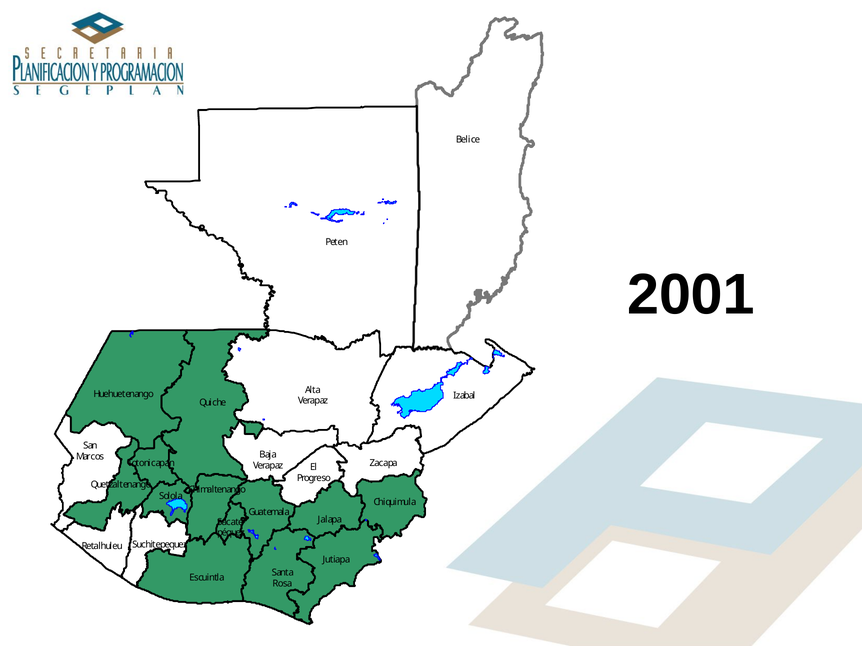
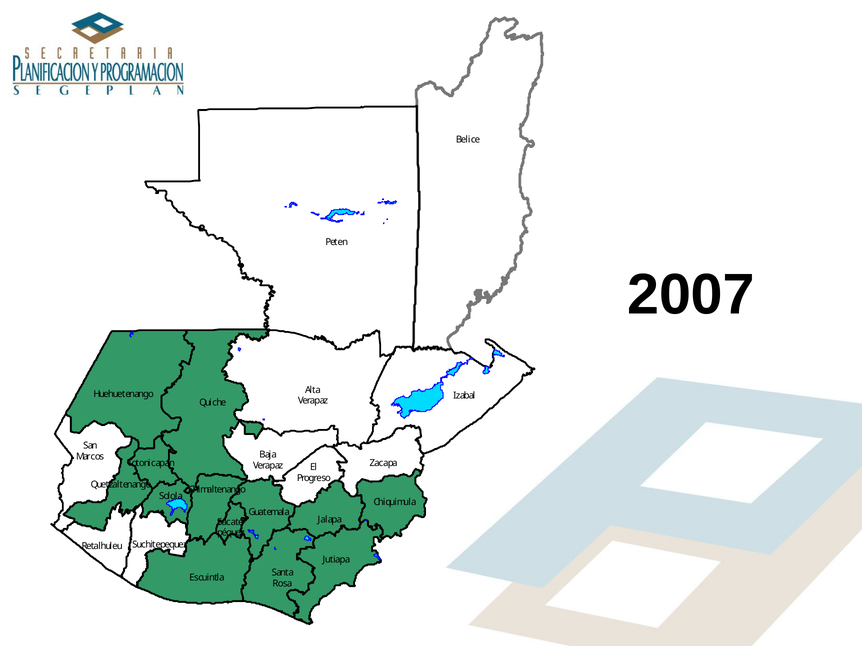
2001: 2001 -> 2007 (691, 295)
